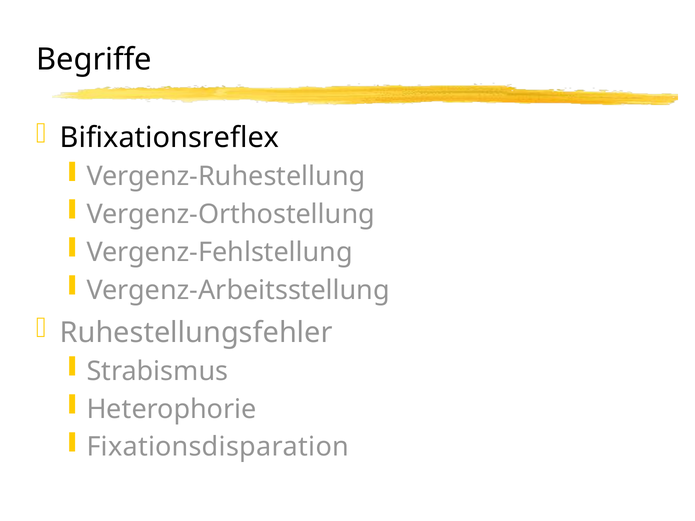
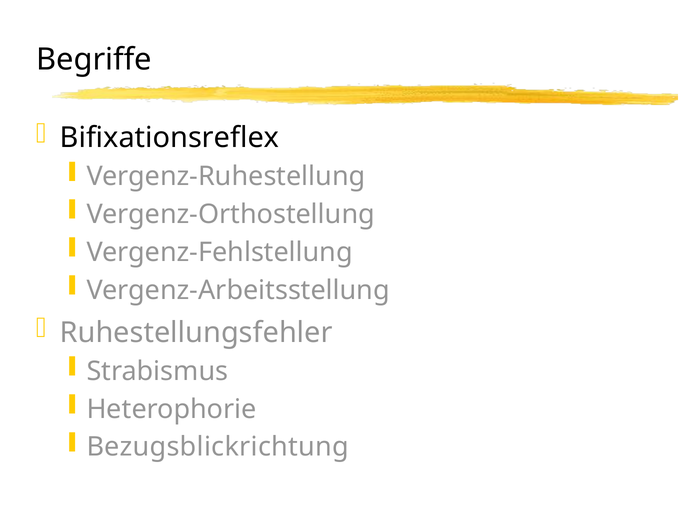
Fixationsdisparation: Fixationsdisparation -> Bezugsblickrichtung (218, 447)
